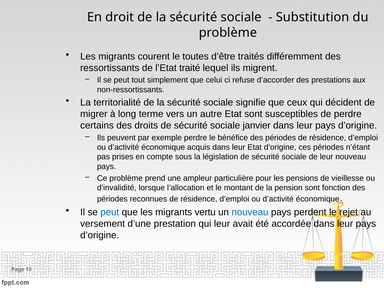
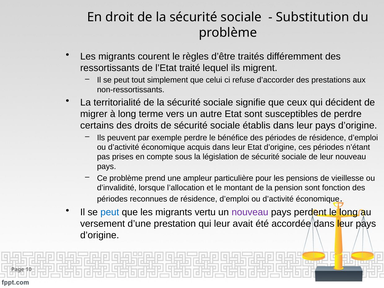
toutes: toutes -> règles (196, 56)
janvier: janvier -> établis (257, 125)
nouveau colour: blue -> purple (250, 212)
le rejet: rejet -> long (349, 212)
